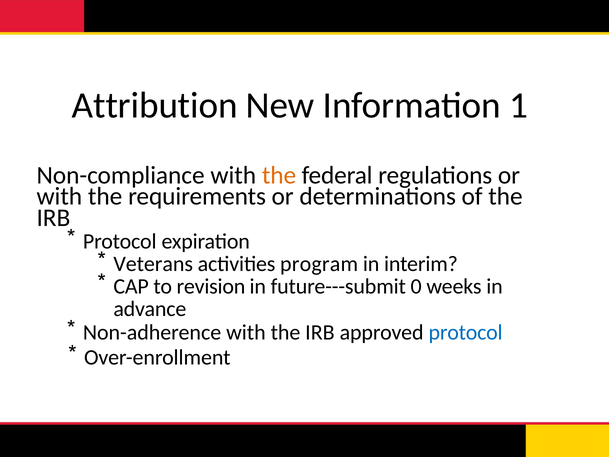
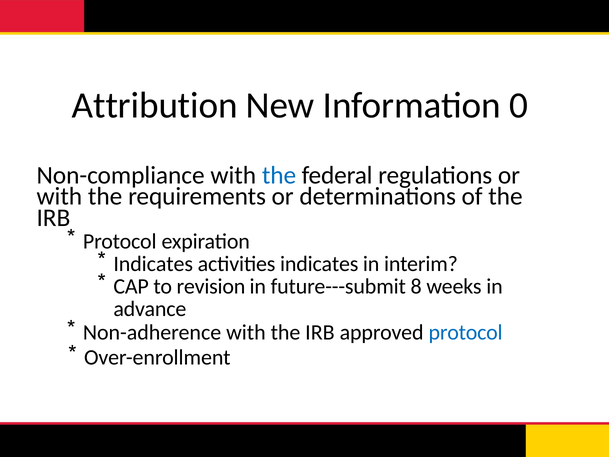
1: 1 -> 0 (518, 105)
the colour: orange -> blue (279, 175)
Veterans: Veterans -> Indicates (153, 264)
activities program: program -> indicates (319, 264)
0: 0 -> 8 (416, 286)
